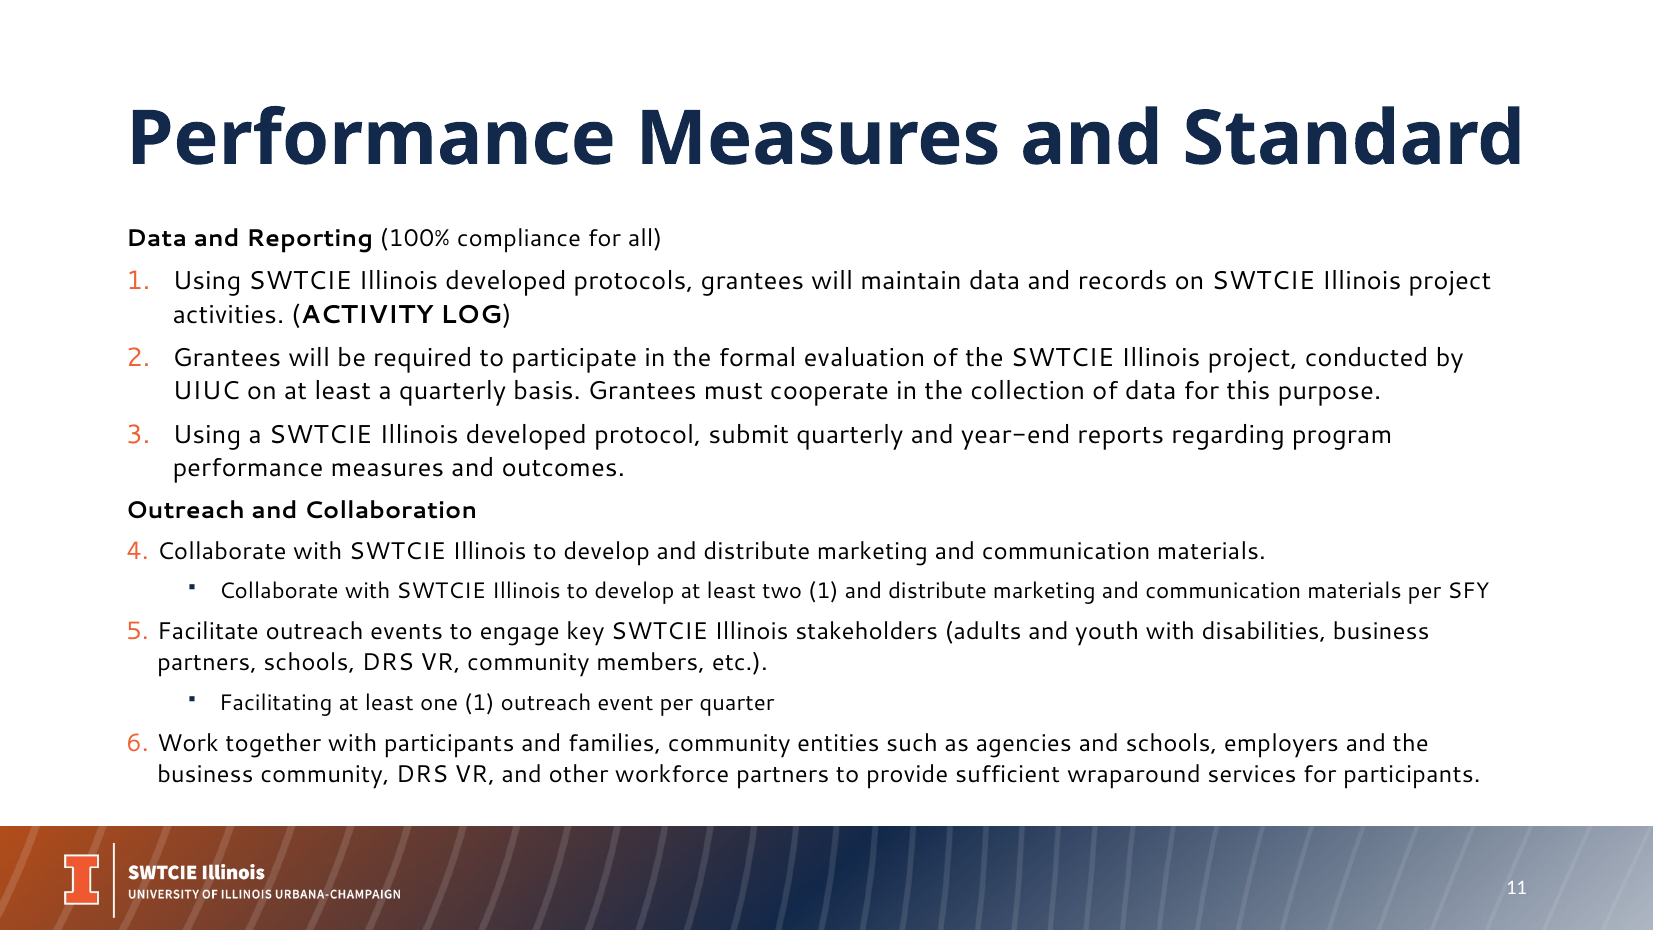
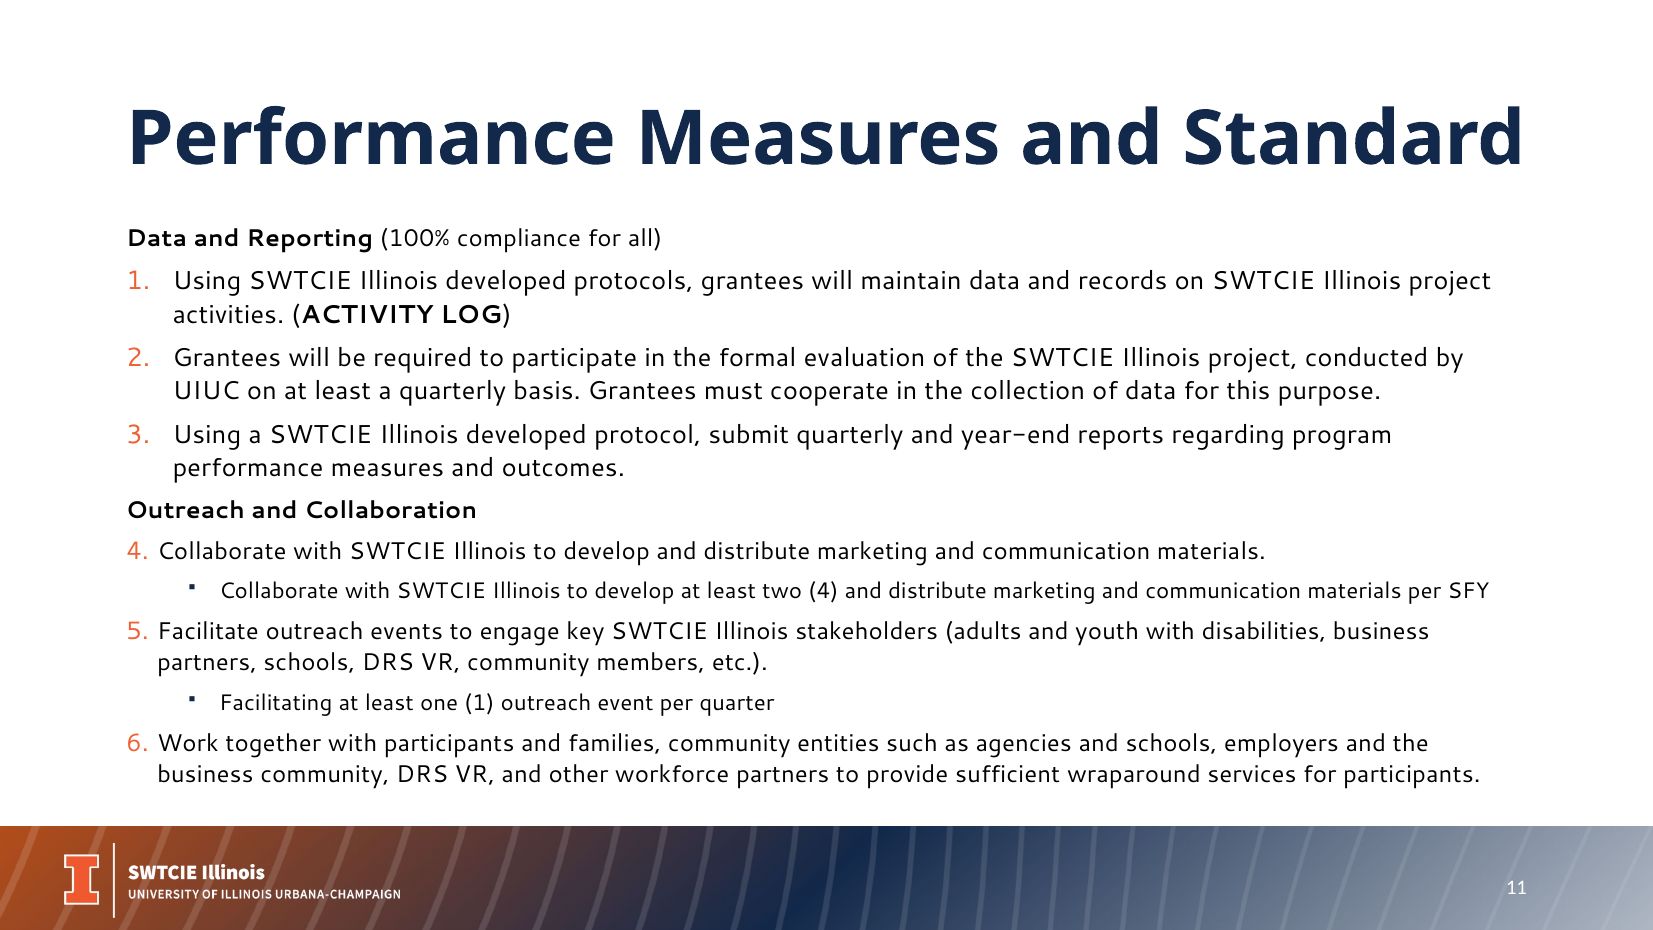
two 1: 1 -> 4 (823, 591)
